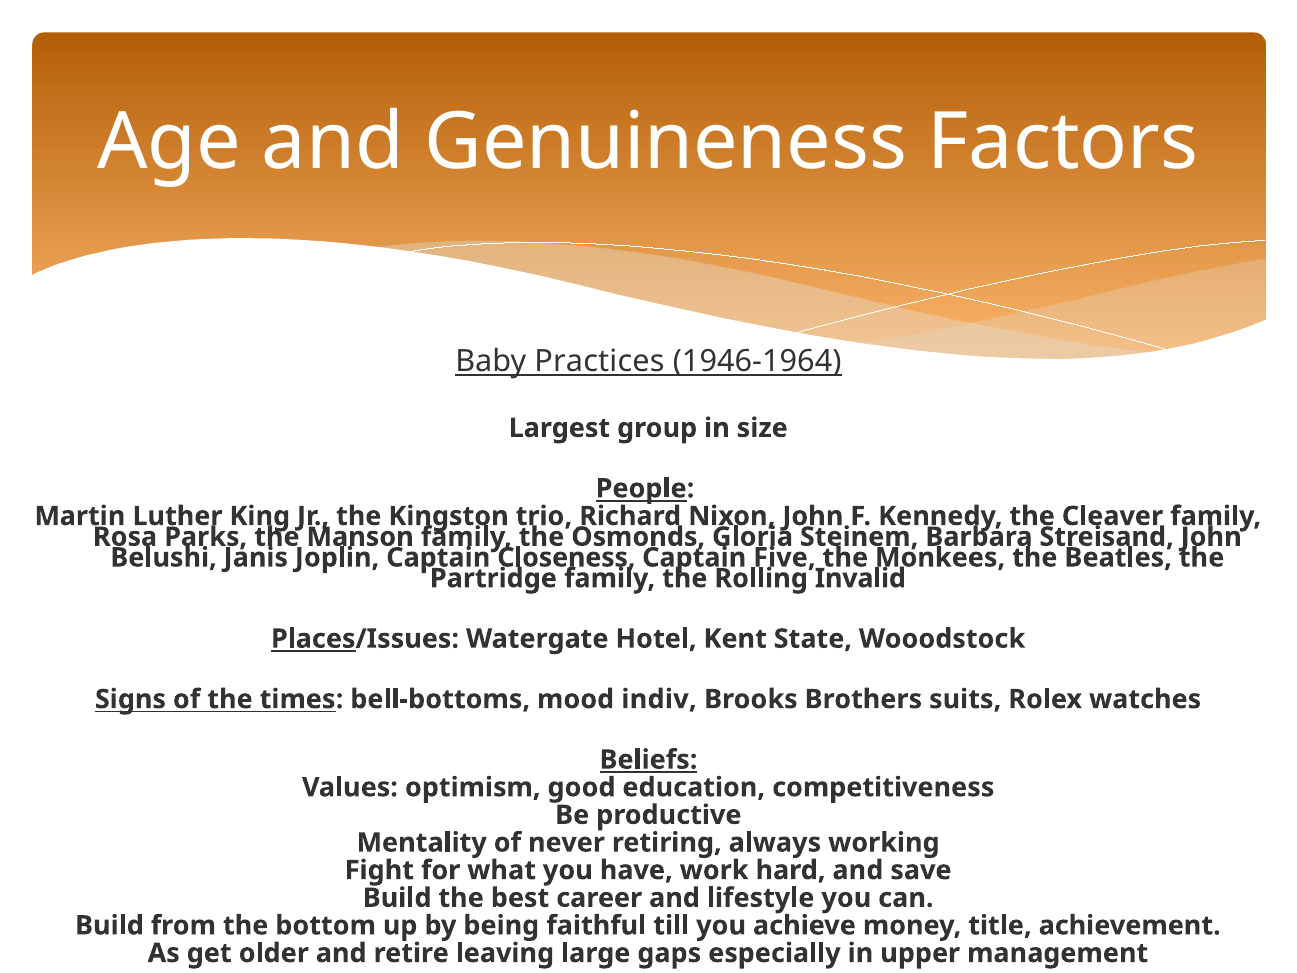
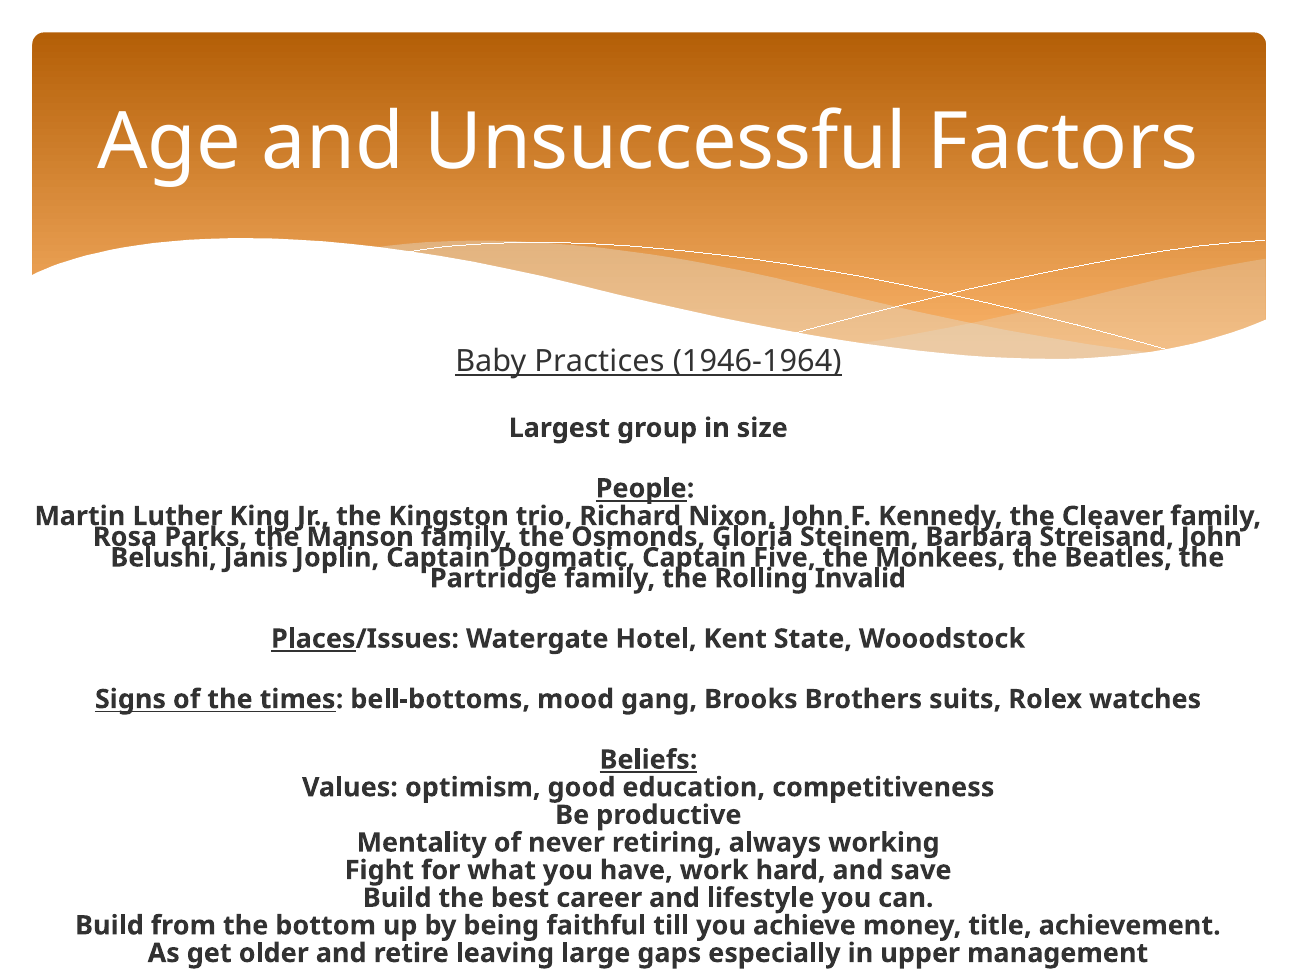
Genuineness: Genuineness -> Unsuccessful (666, 142)
Closeness: Closeness -> Dogmatic (566, 557)
indiv: indiv -> gang (659, 699)
